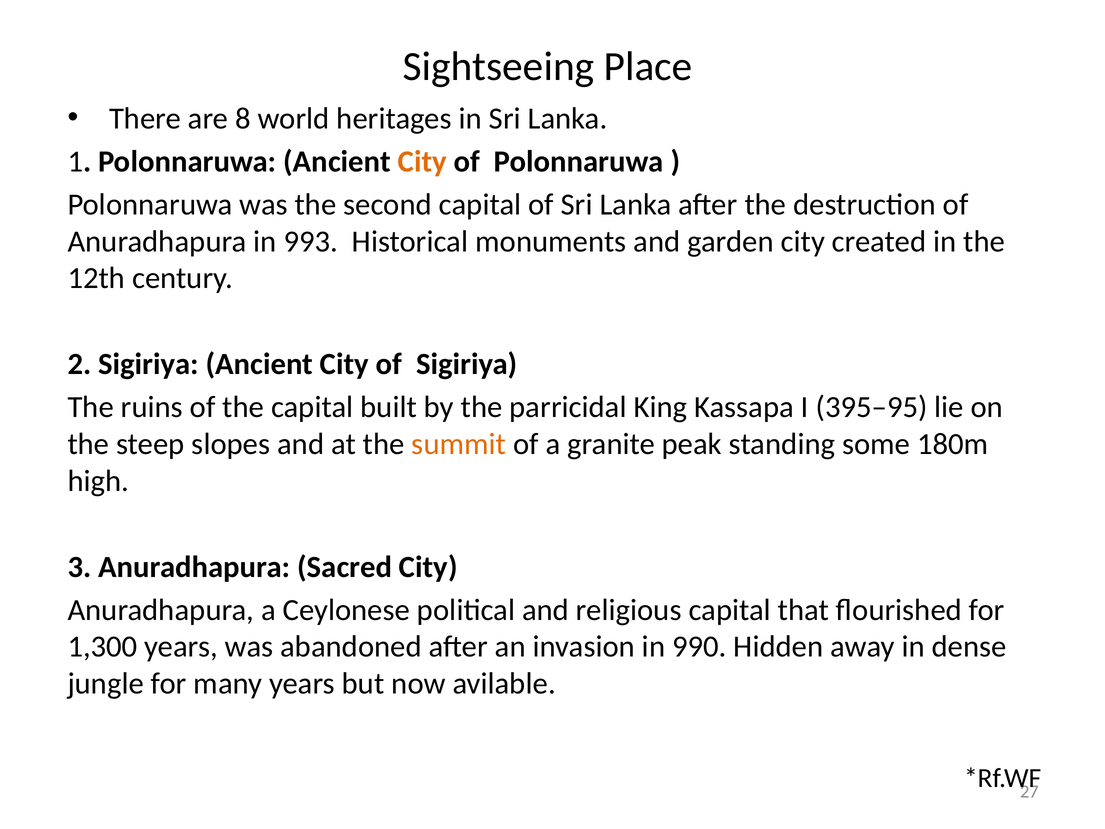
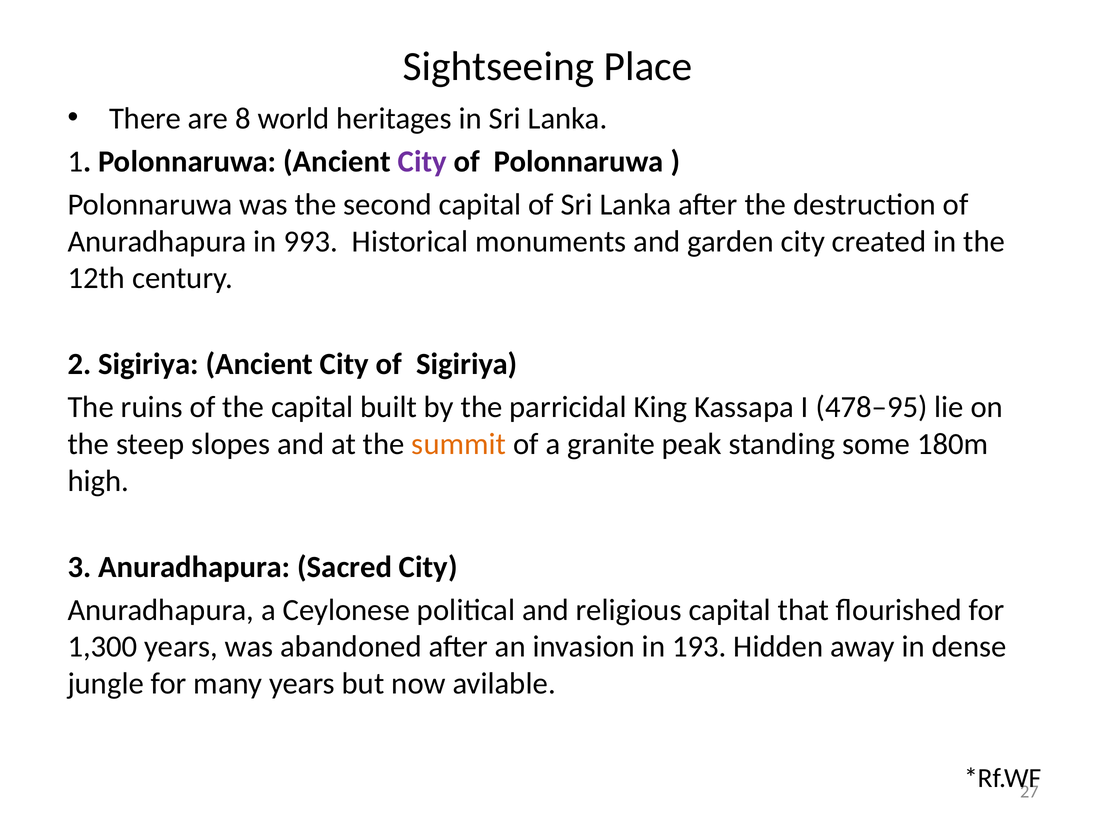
City colour: orange -> purple (422, 161)
395–95: 395–95 -> 478–95 (872, 407)
990: 990 -> 193 (699, 647)
